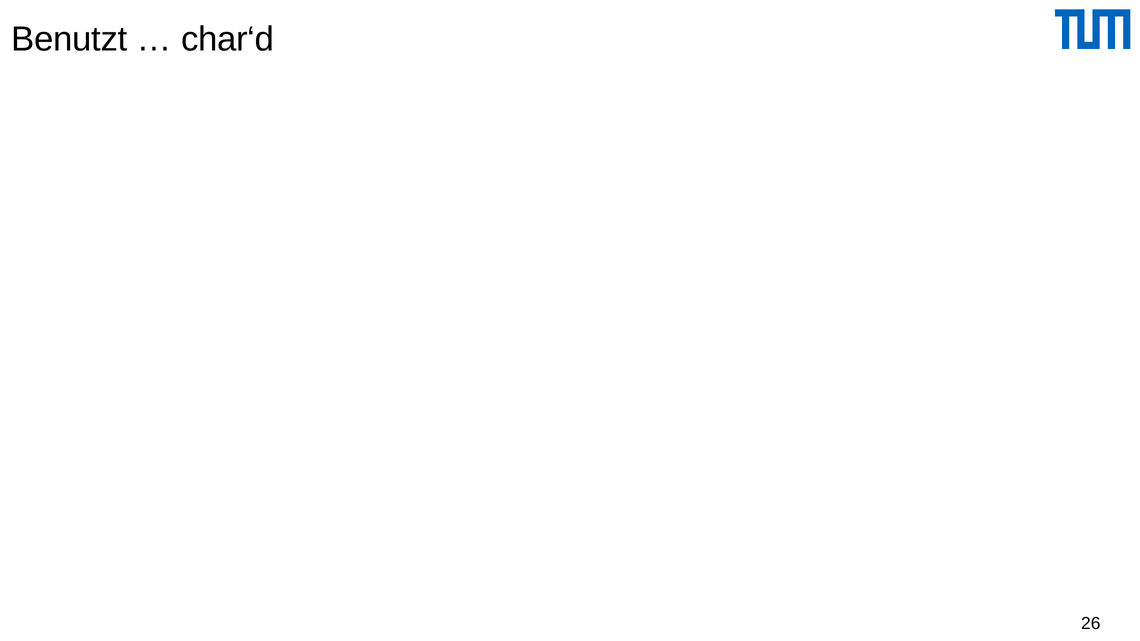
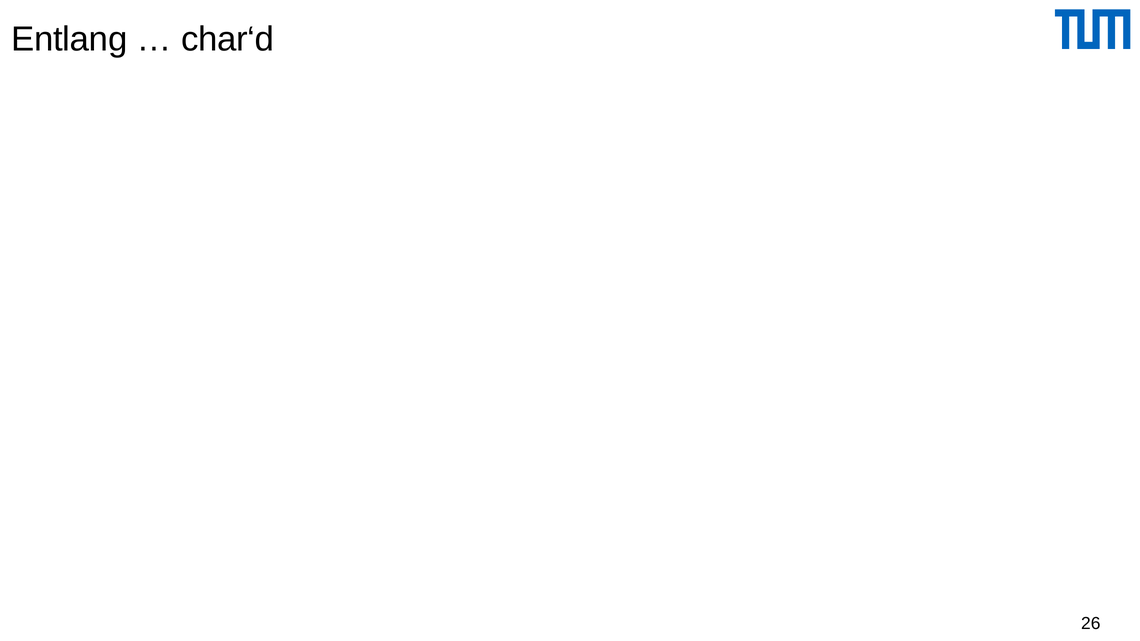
Benutzt: Benutzt -> Entlang (69, 39)
